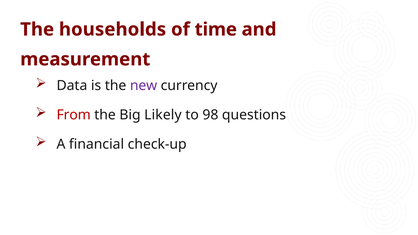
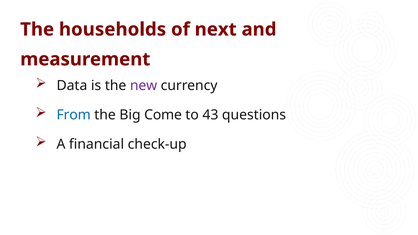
time: time -> next (216, 29)
From colour: red -> blue (74, 115)
Likely: Likely -> Come (163, 115)
98: 98 -> 43 (210, 115)
